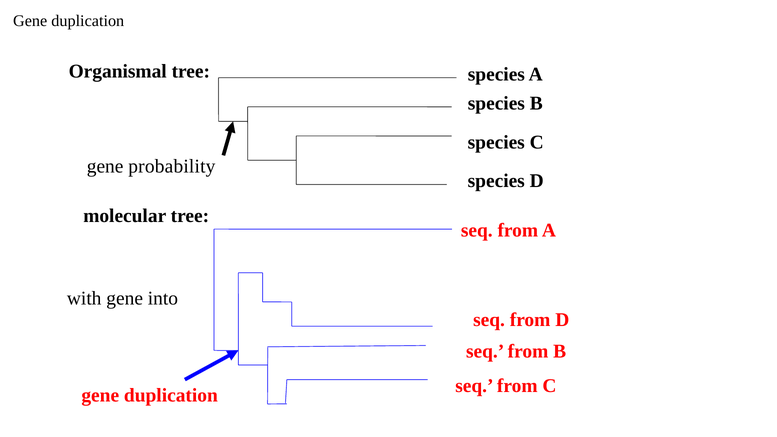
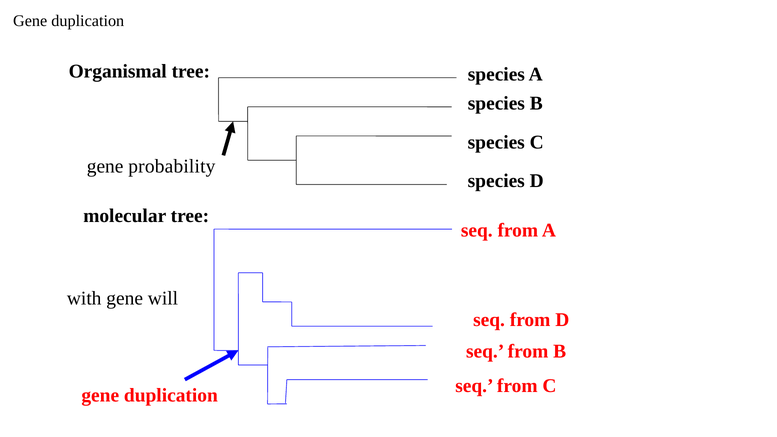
into: into -> will (163, 299)
